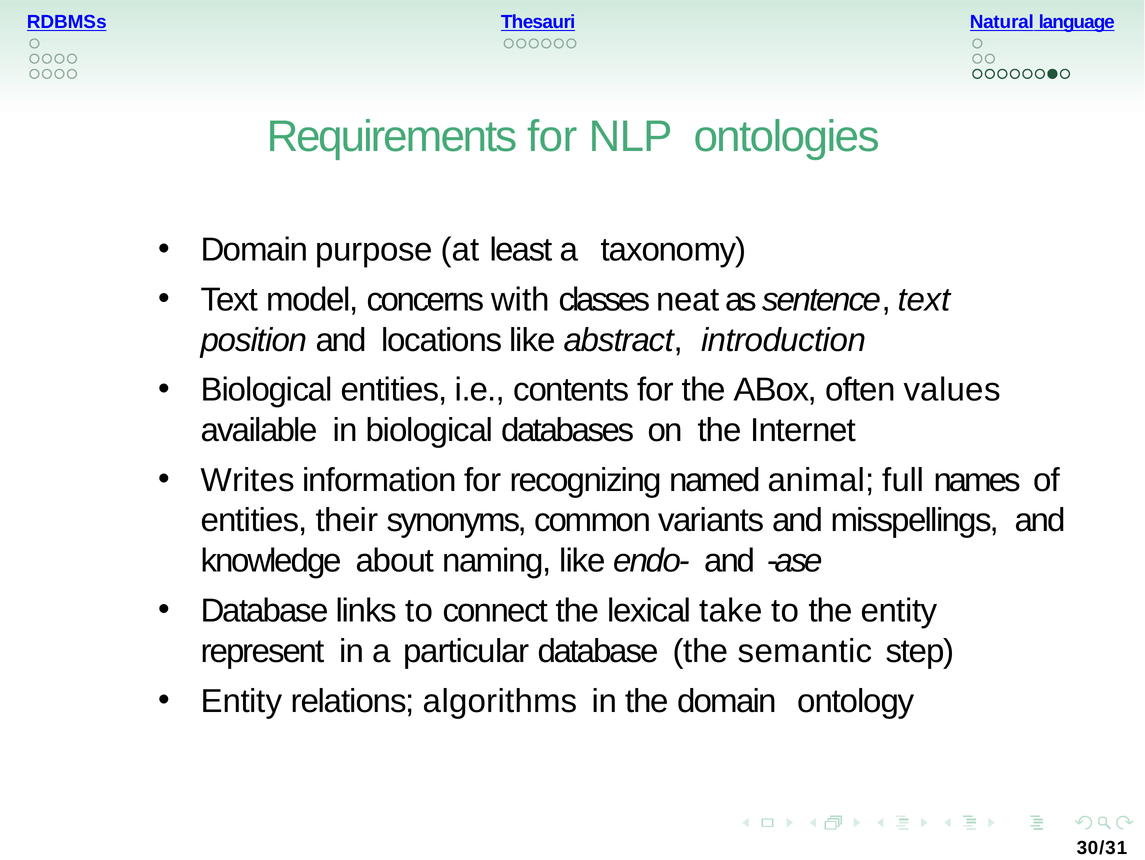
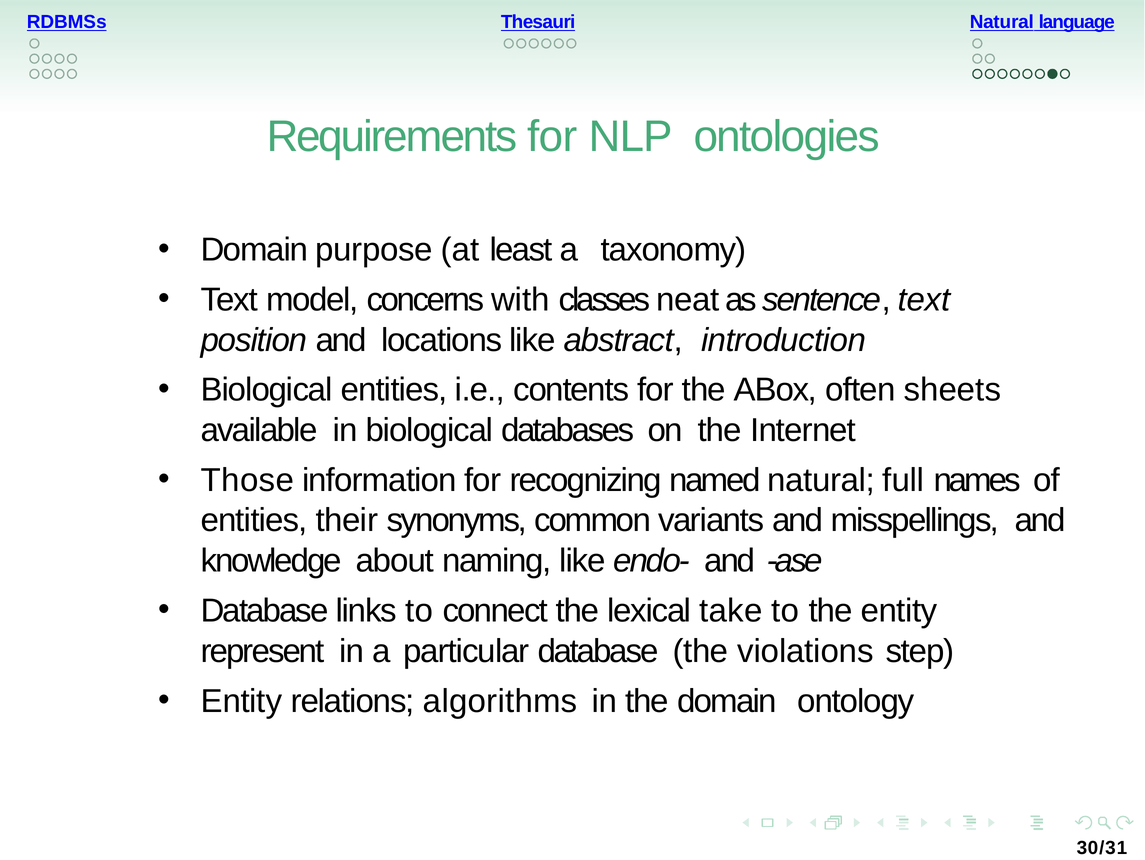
values: values -> sheets (952, 390)
Writes: Writes -> Those (248, 480)
named animal: animal -> natural (821, 480)
semantic: semantic -> violations (805, 651)
